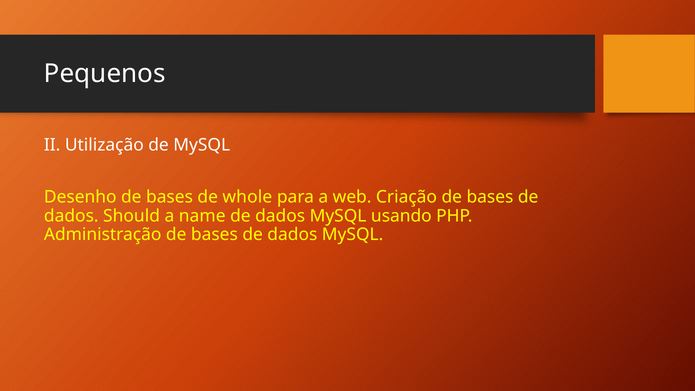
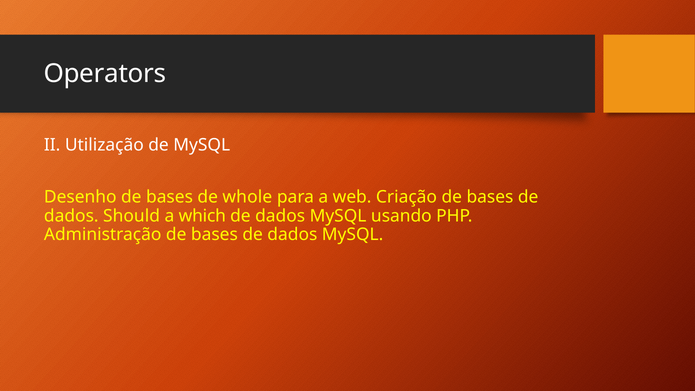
Pequenos: Pequenos -> Operators (105, 74)
name: name -> which (202, 216)
